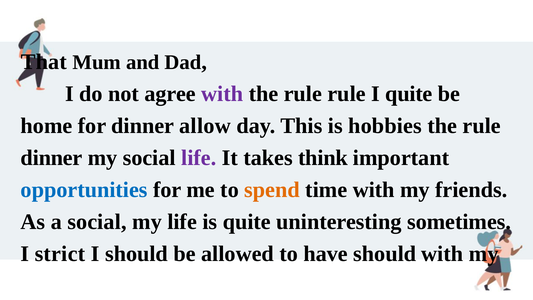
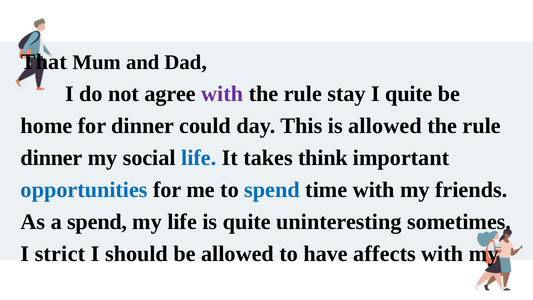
rule rule: rule -> stay (347, 94)
allow: allow -> could (205, 126)
is hobbies: hobbies -> allowed (385, 126)
life colour: purple -> blue (199, 158)
spend colour: orange -> blue (272, 190)
a social: social -> spend (97, 222)
have should: should -> affects (385, 254)
